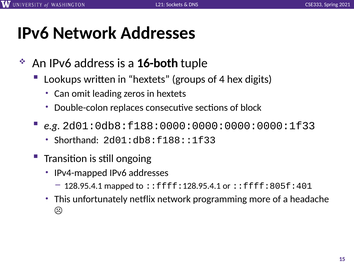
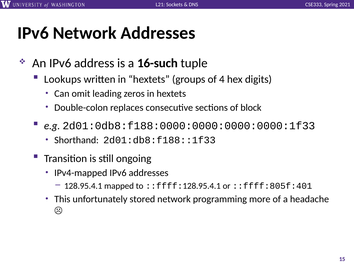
16-both: 16-both -> 16-such (157, 63)
netflix: netflix -> stored (142, 199)
